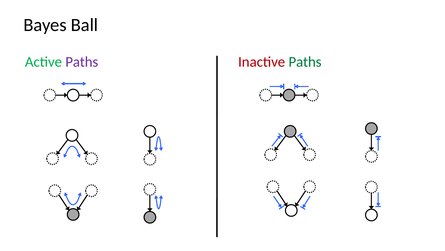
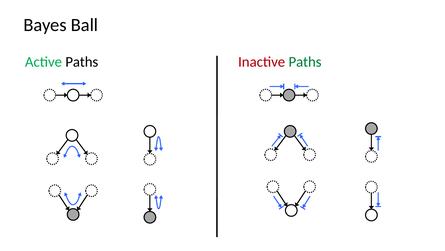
Paths colour: purple -> black (82, 62)
